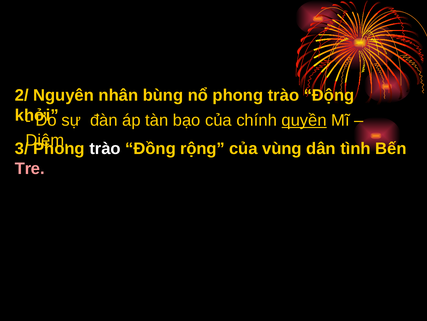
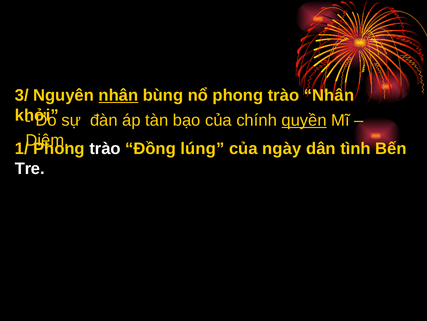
2/: 2/ -> 3/ (22, 95)
nhân underline: none -> present (118, 95)
trào Động: Động -> Nhân (329, 95)
3/: 3/ -> 1/ (22, 148)
rộng: rộng -> lúng (202, 148)
vùng: vùng -> ngày (282, 148)
Tre colour: pink -> white (30, 168)
